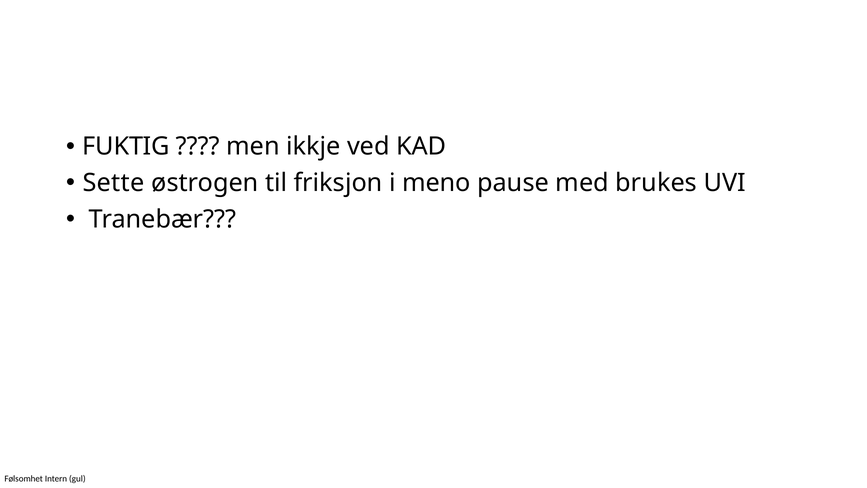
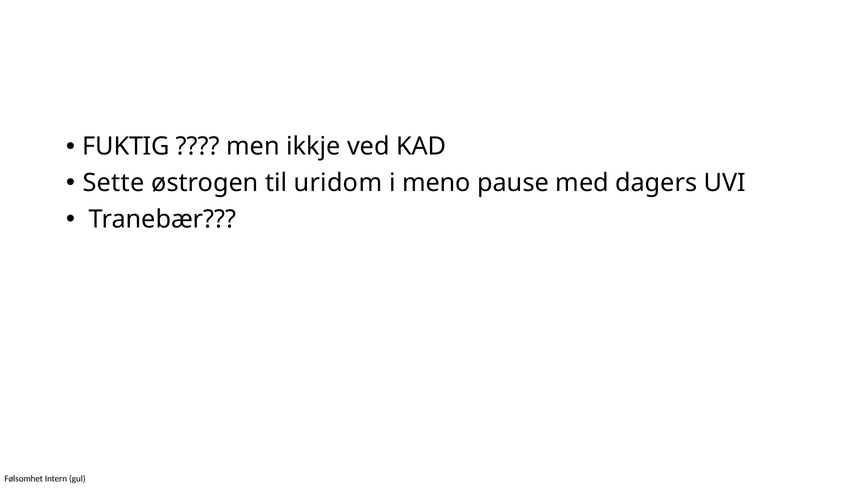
friksjon: friksjon -> uridom (338, 183)
brukes: brukes -> dagers (656, 183)
